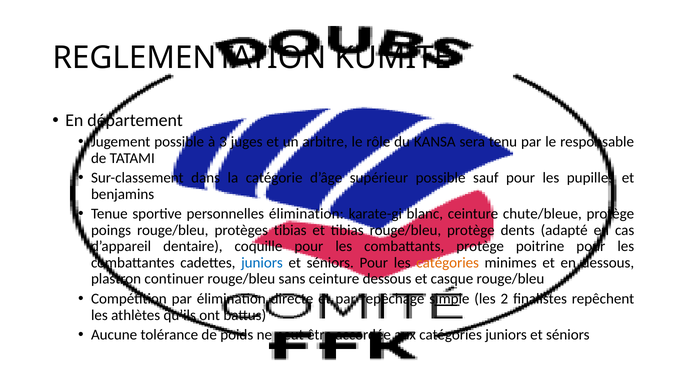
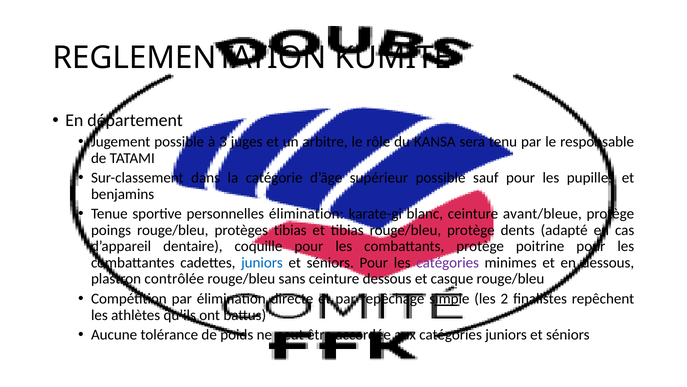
chute/bleue: chute/bleue -> avant/bleue (542, 214)
catégories colour: orange -> purple (448, 262)
continuer: continuer -> contrôlée (174, 279)
